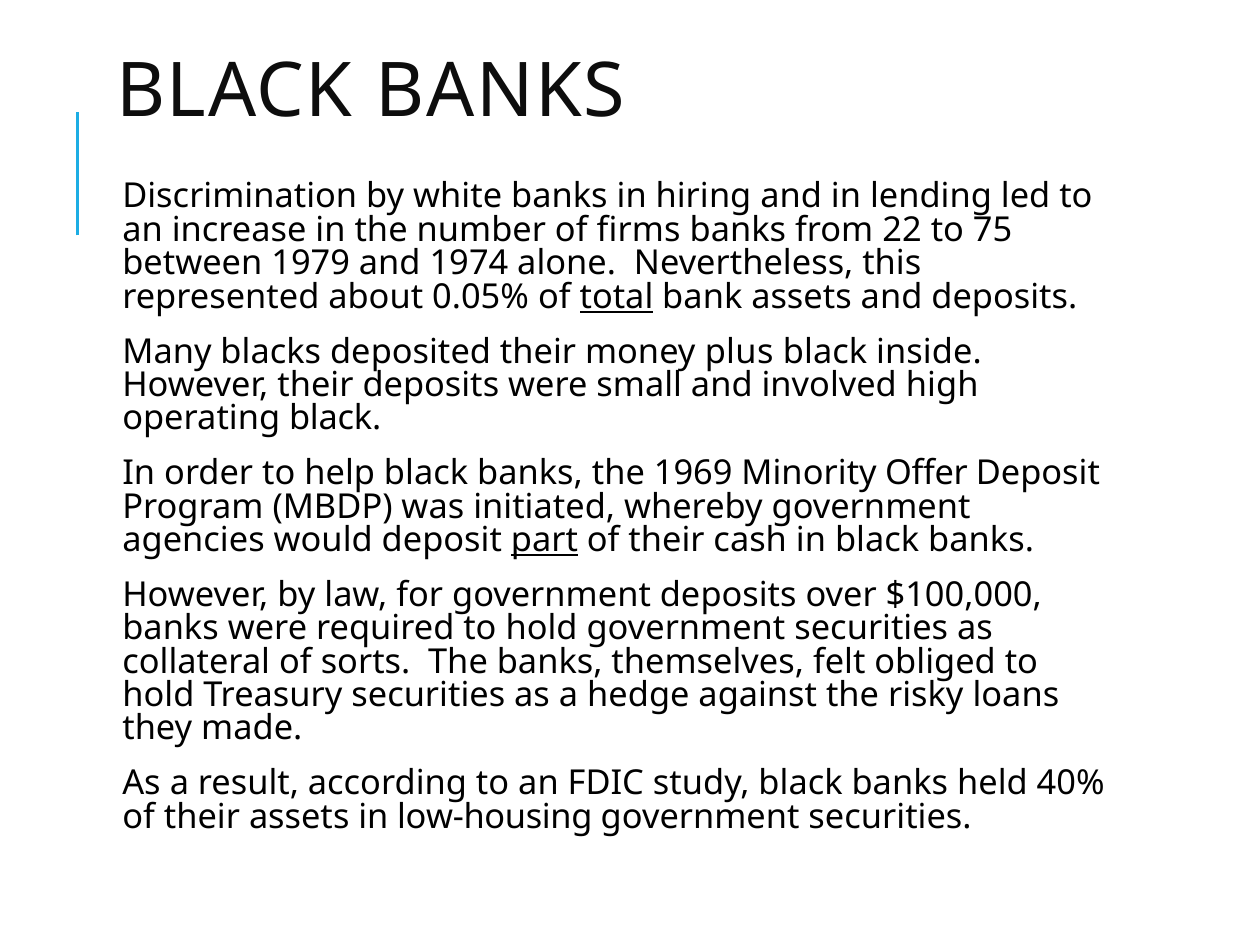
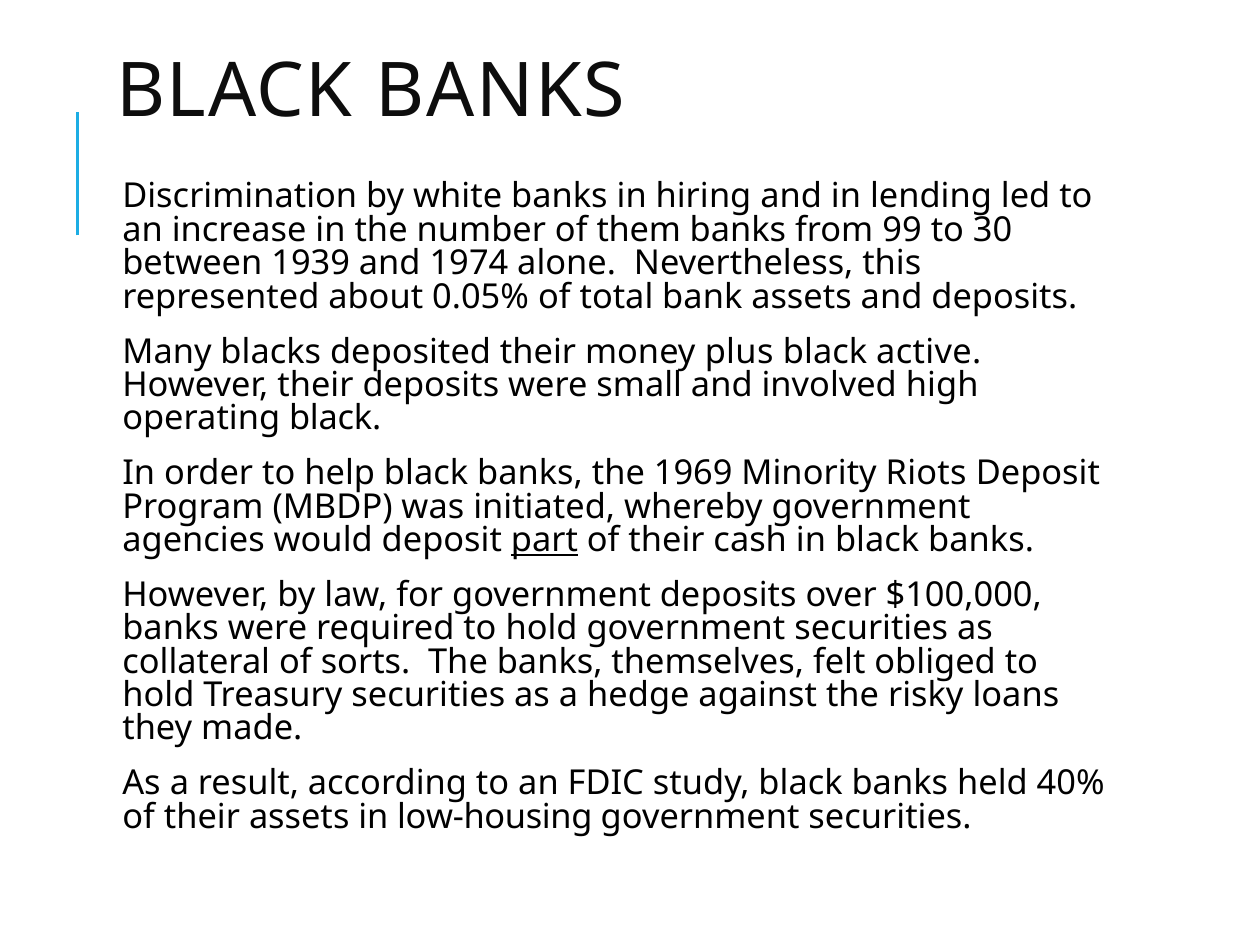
firms: firms -> them (639, 230)
22: 22 -> 99 (902, 230)
75: 75 -> 30 (992, 230)
1979: 1979 -> 1939 (311, 263)
total underline: present -> none (616, 297)
inside: inside -> active (929, 352)
Offer: Offer -> Riots (926, 473)
